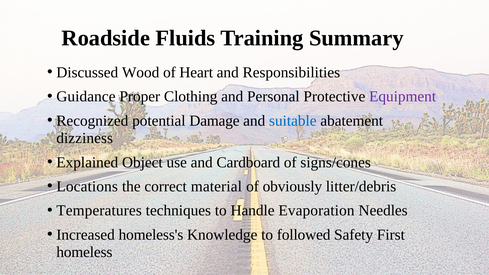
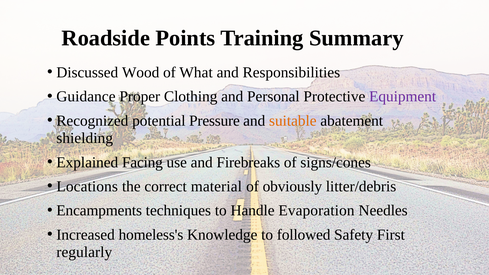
Fluids: Fluids -> Points (185, 38)
Heart: Heart -> What (196, 72)
Damage: Damage -> Pressure (214, 121)
suitable colour: blue -> orange (293, 121)
dizziness: dizziness -> shielding (85, 138)
Object: Object -> Facing (142, 162)
Cardboard: Cardboard -> Firebreaks (248, 162)
Temperatures: Temperatures -> Encampments (99, 211)
homeless: homeless -> regularly (84, 252)
